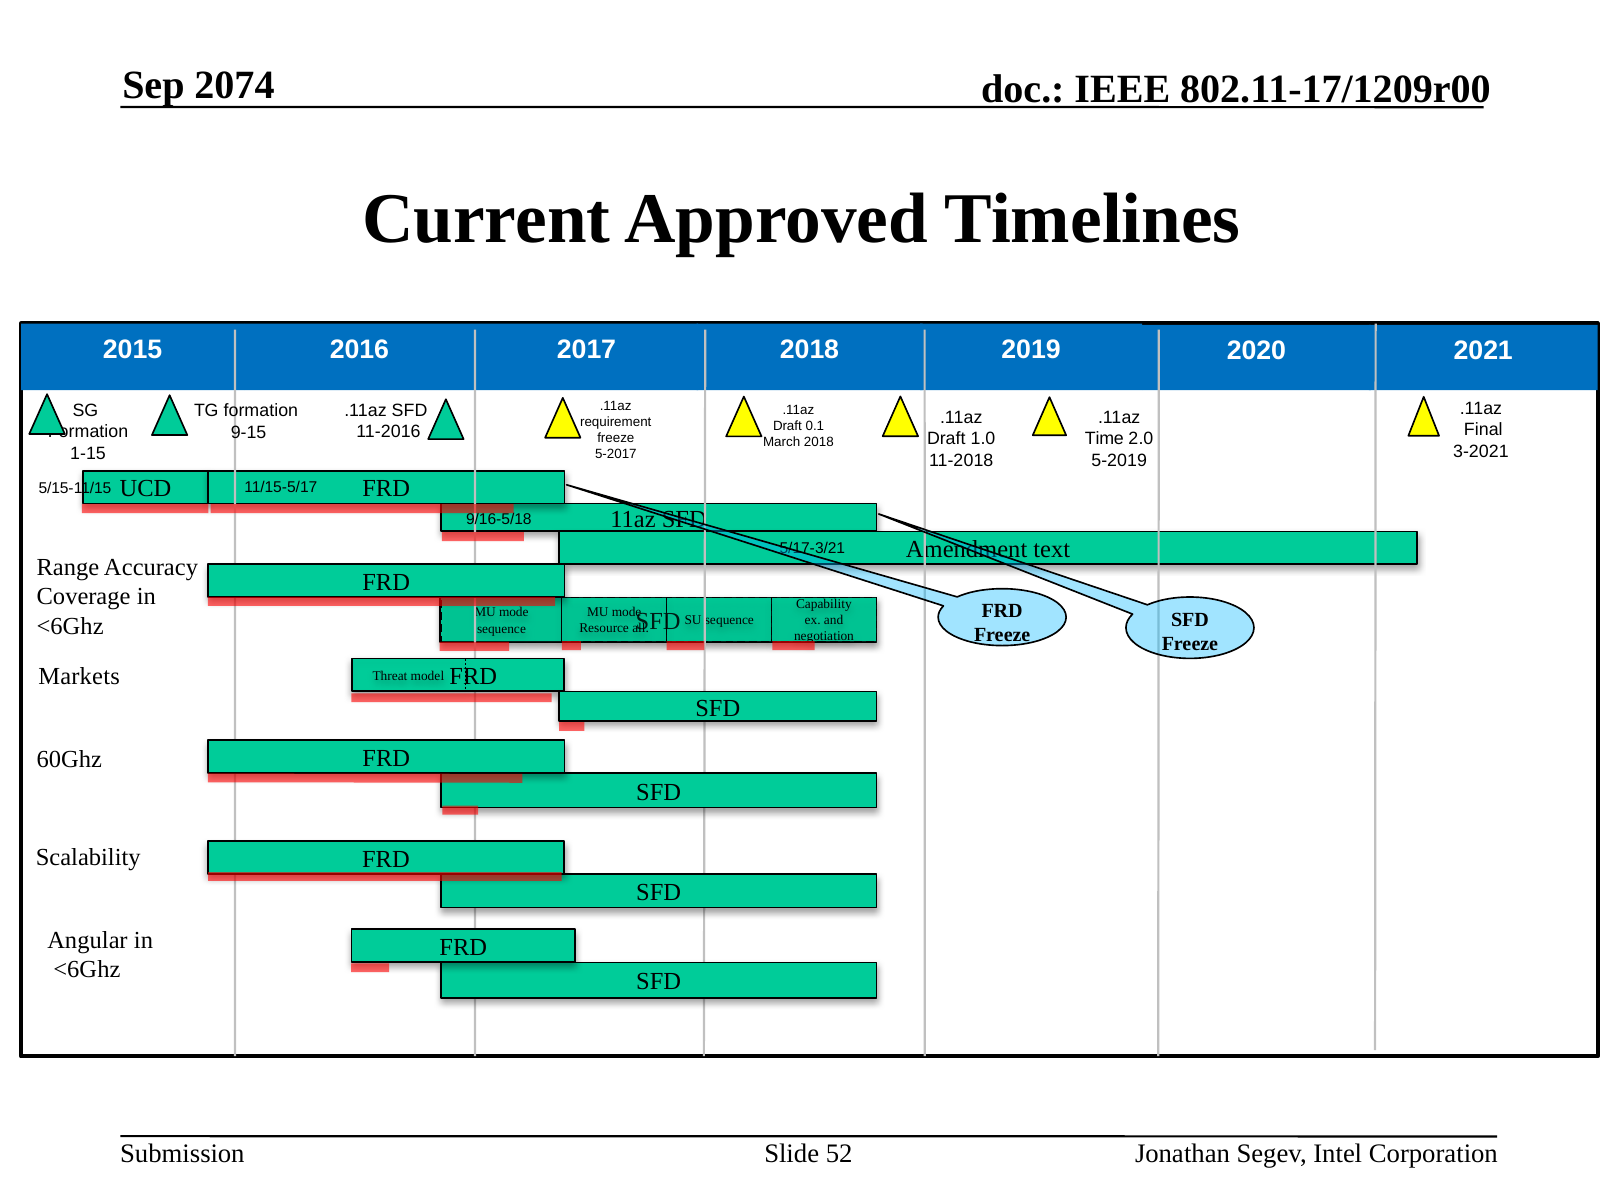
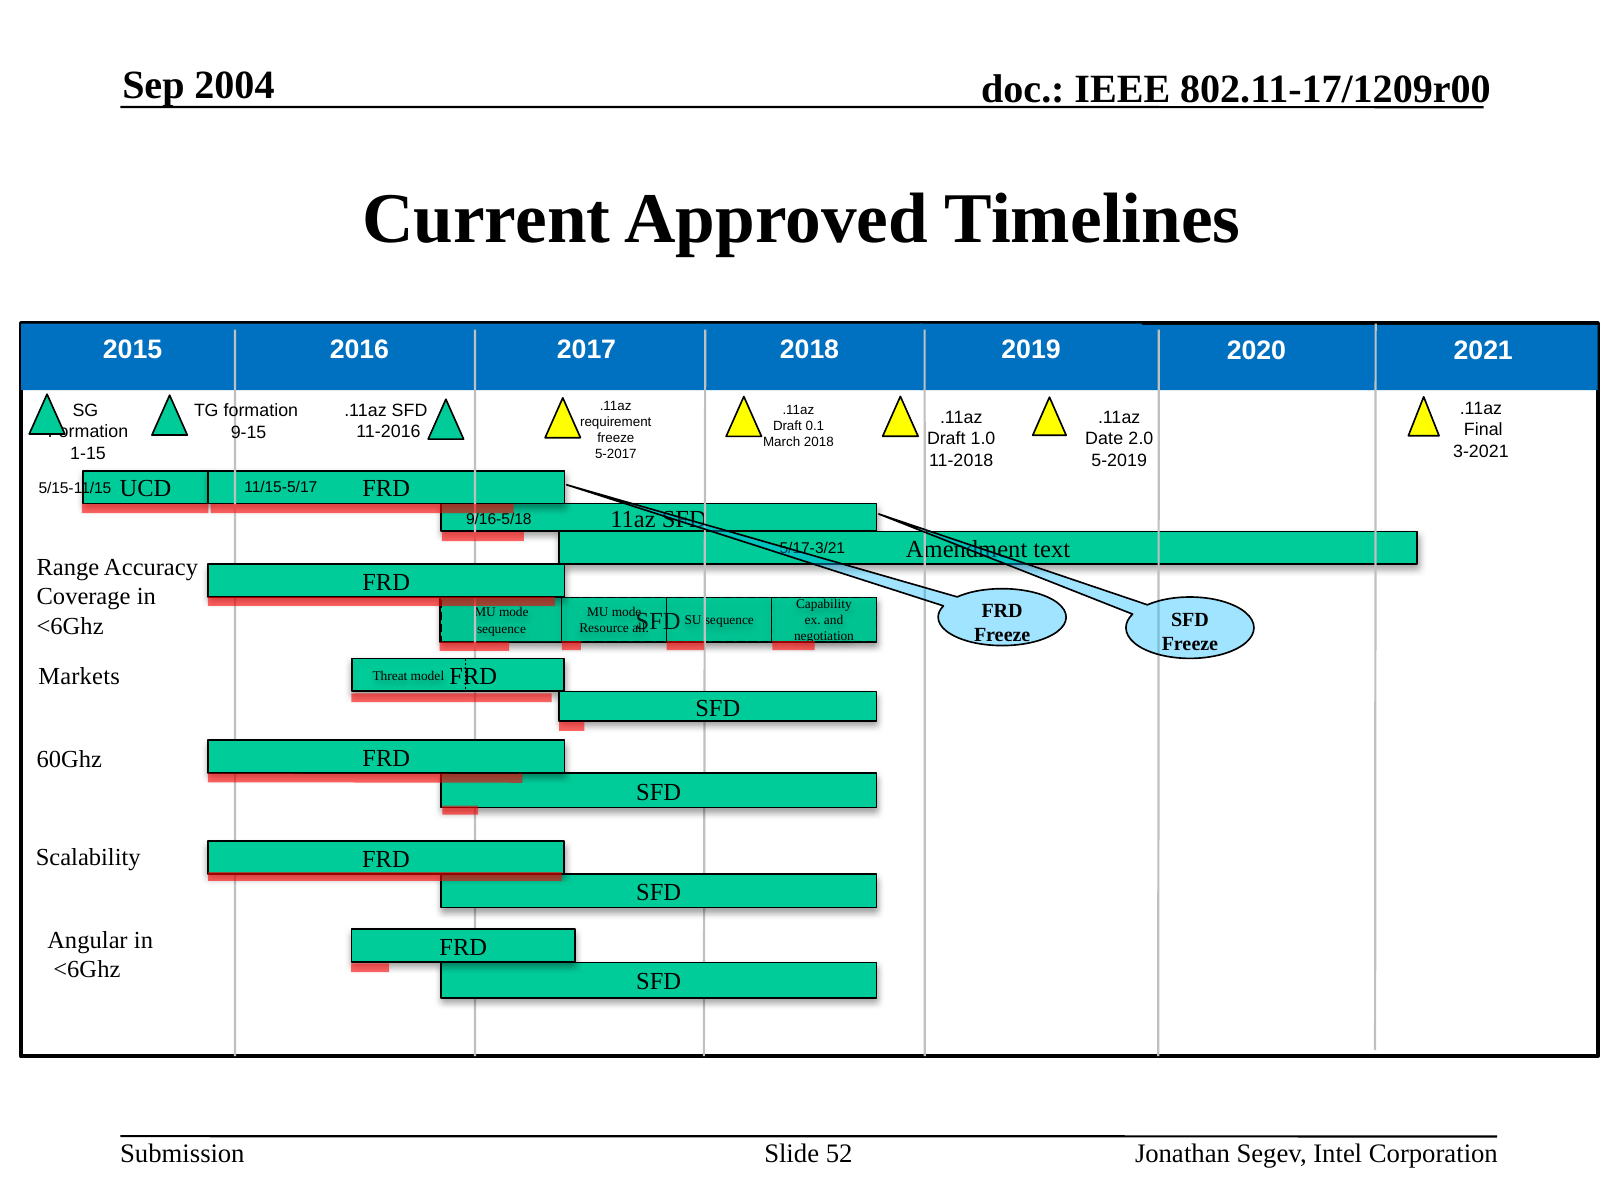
2074: 2074 -> 2004 (234, 85)
Time: Time -> Date (1104, 439)
